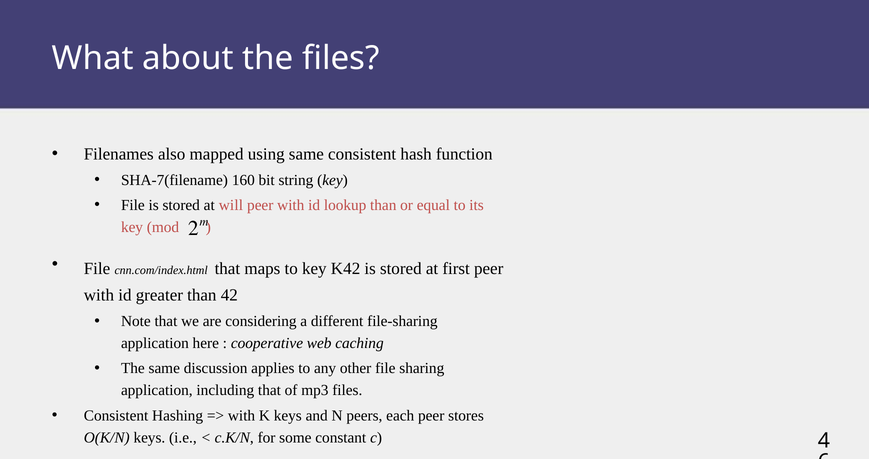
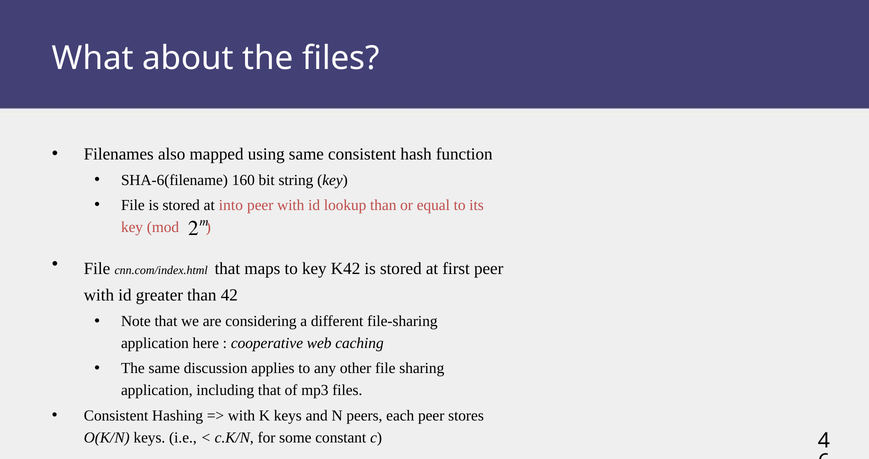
SHA-7(filename: SHA-7(filename -> SHA-6(filename (174, 180)
will: will -> into (231, 205)
